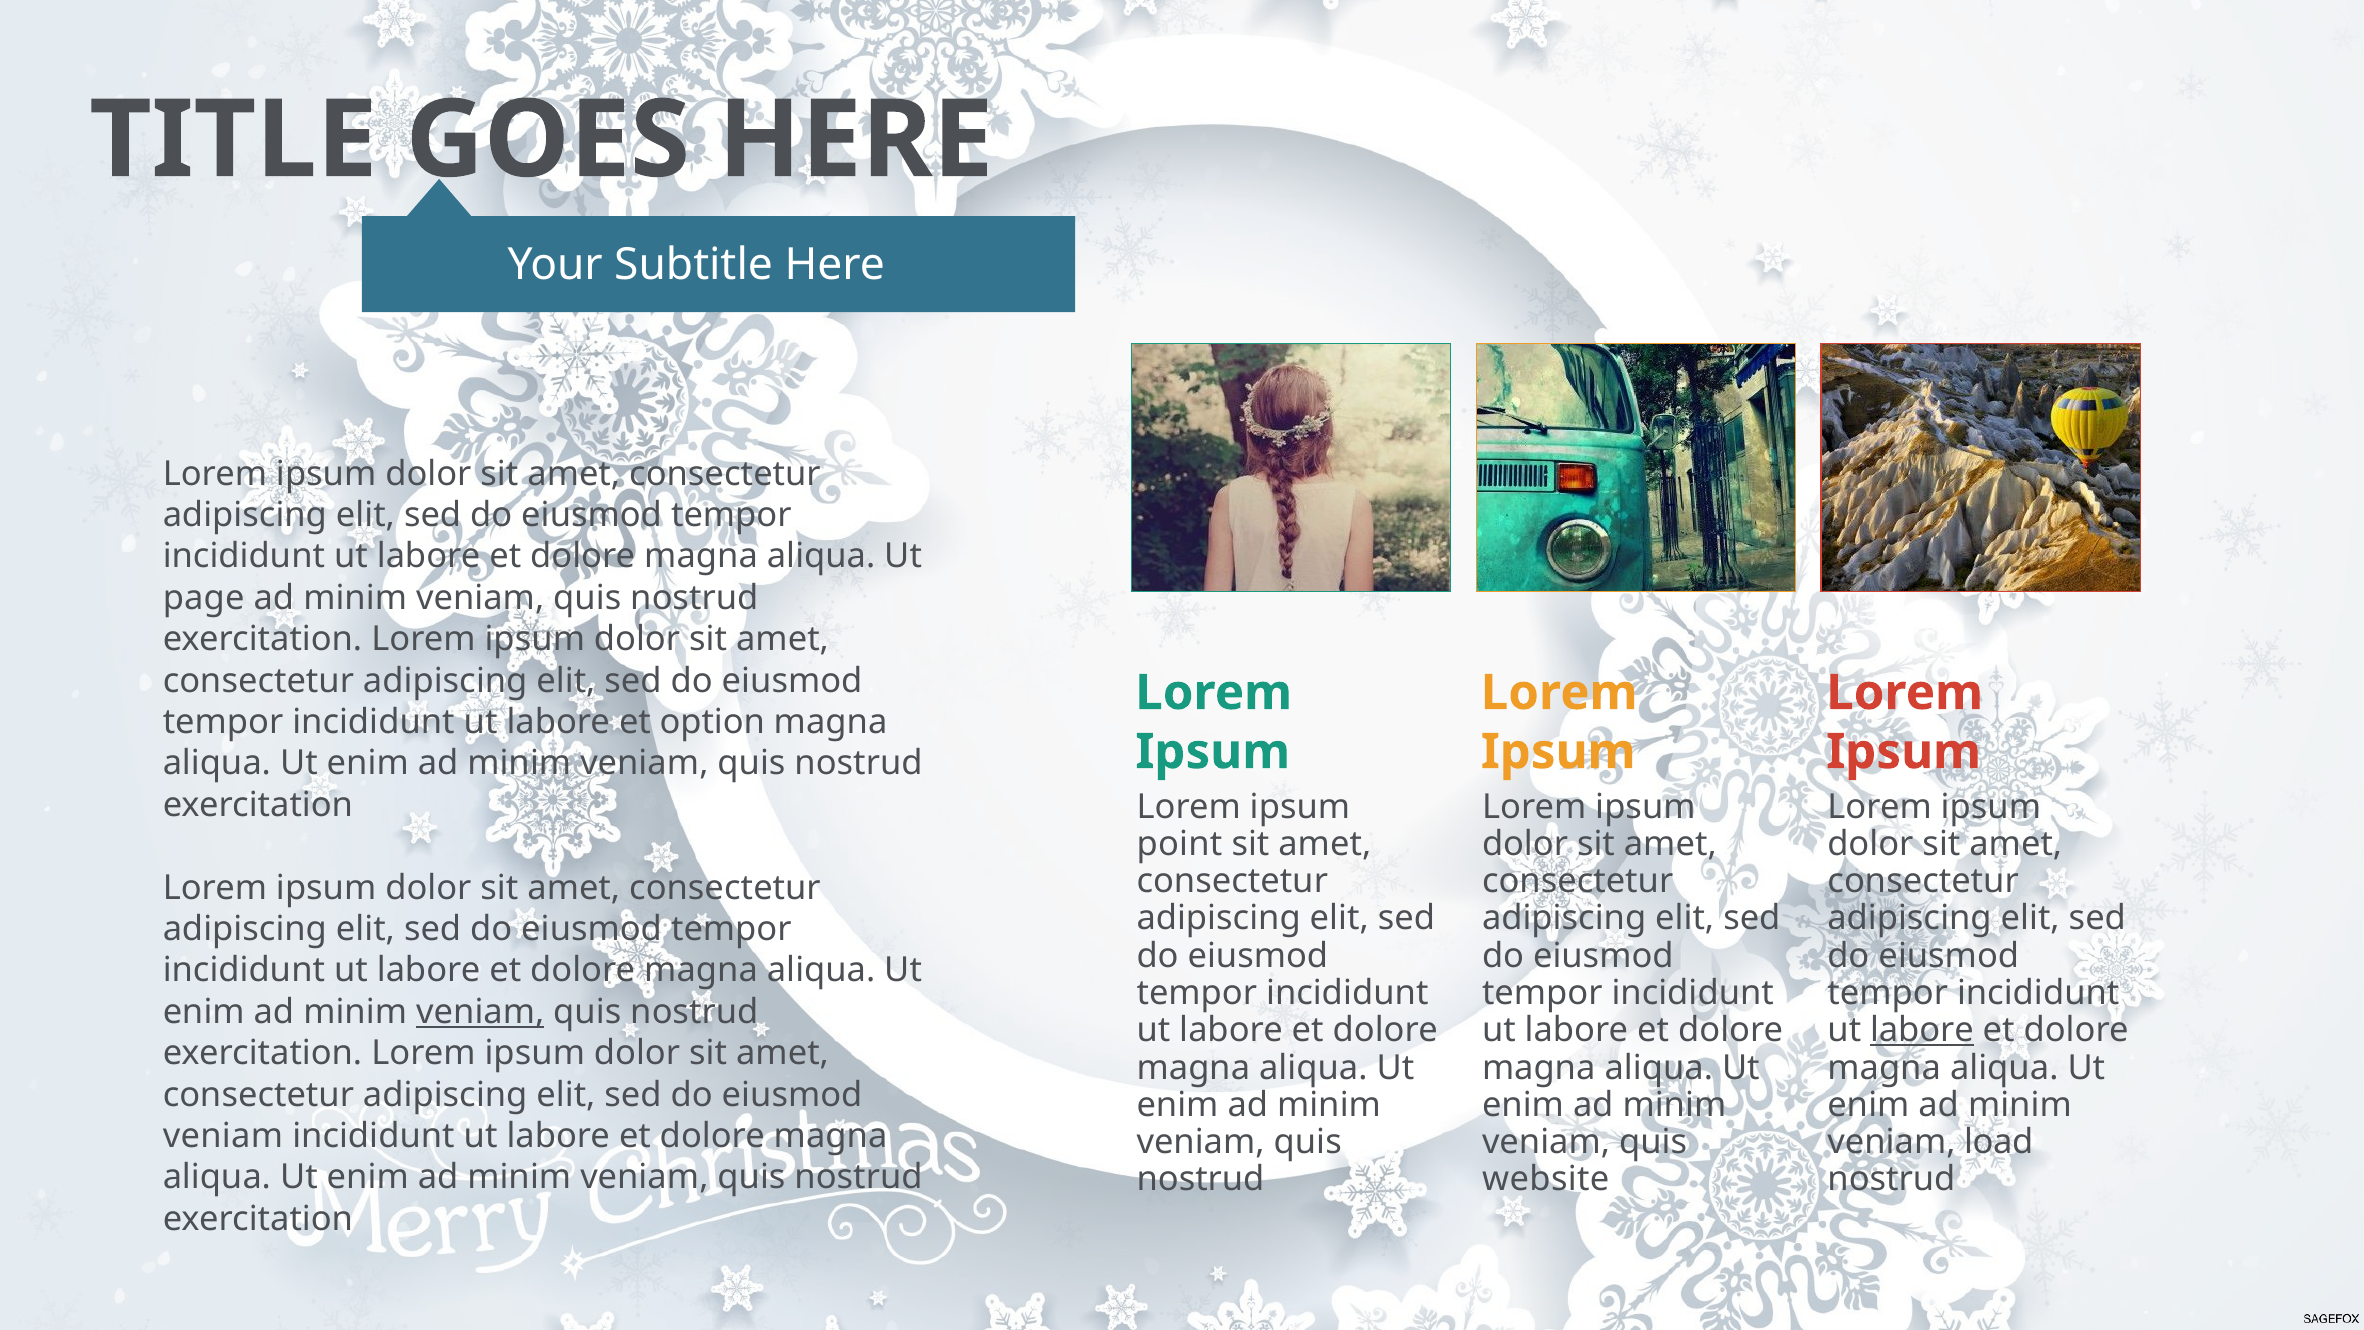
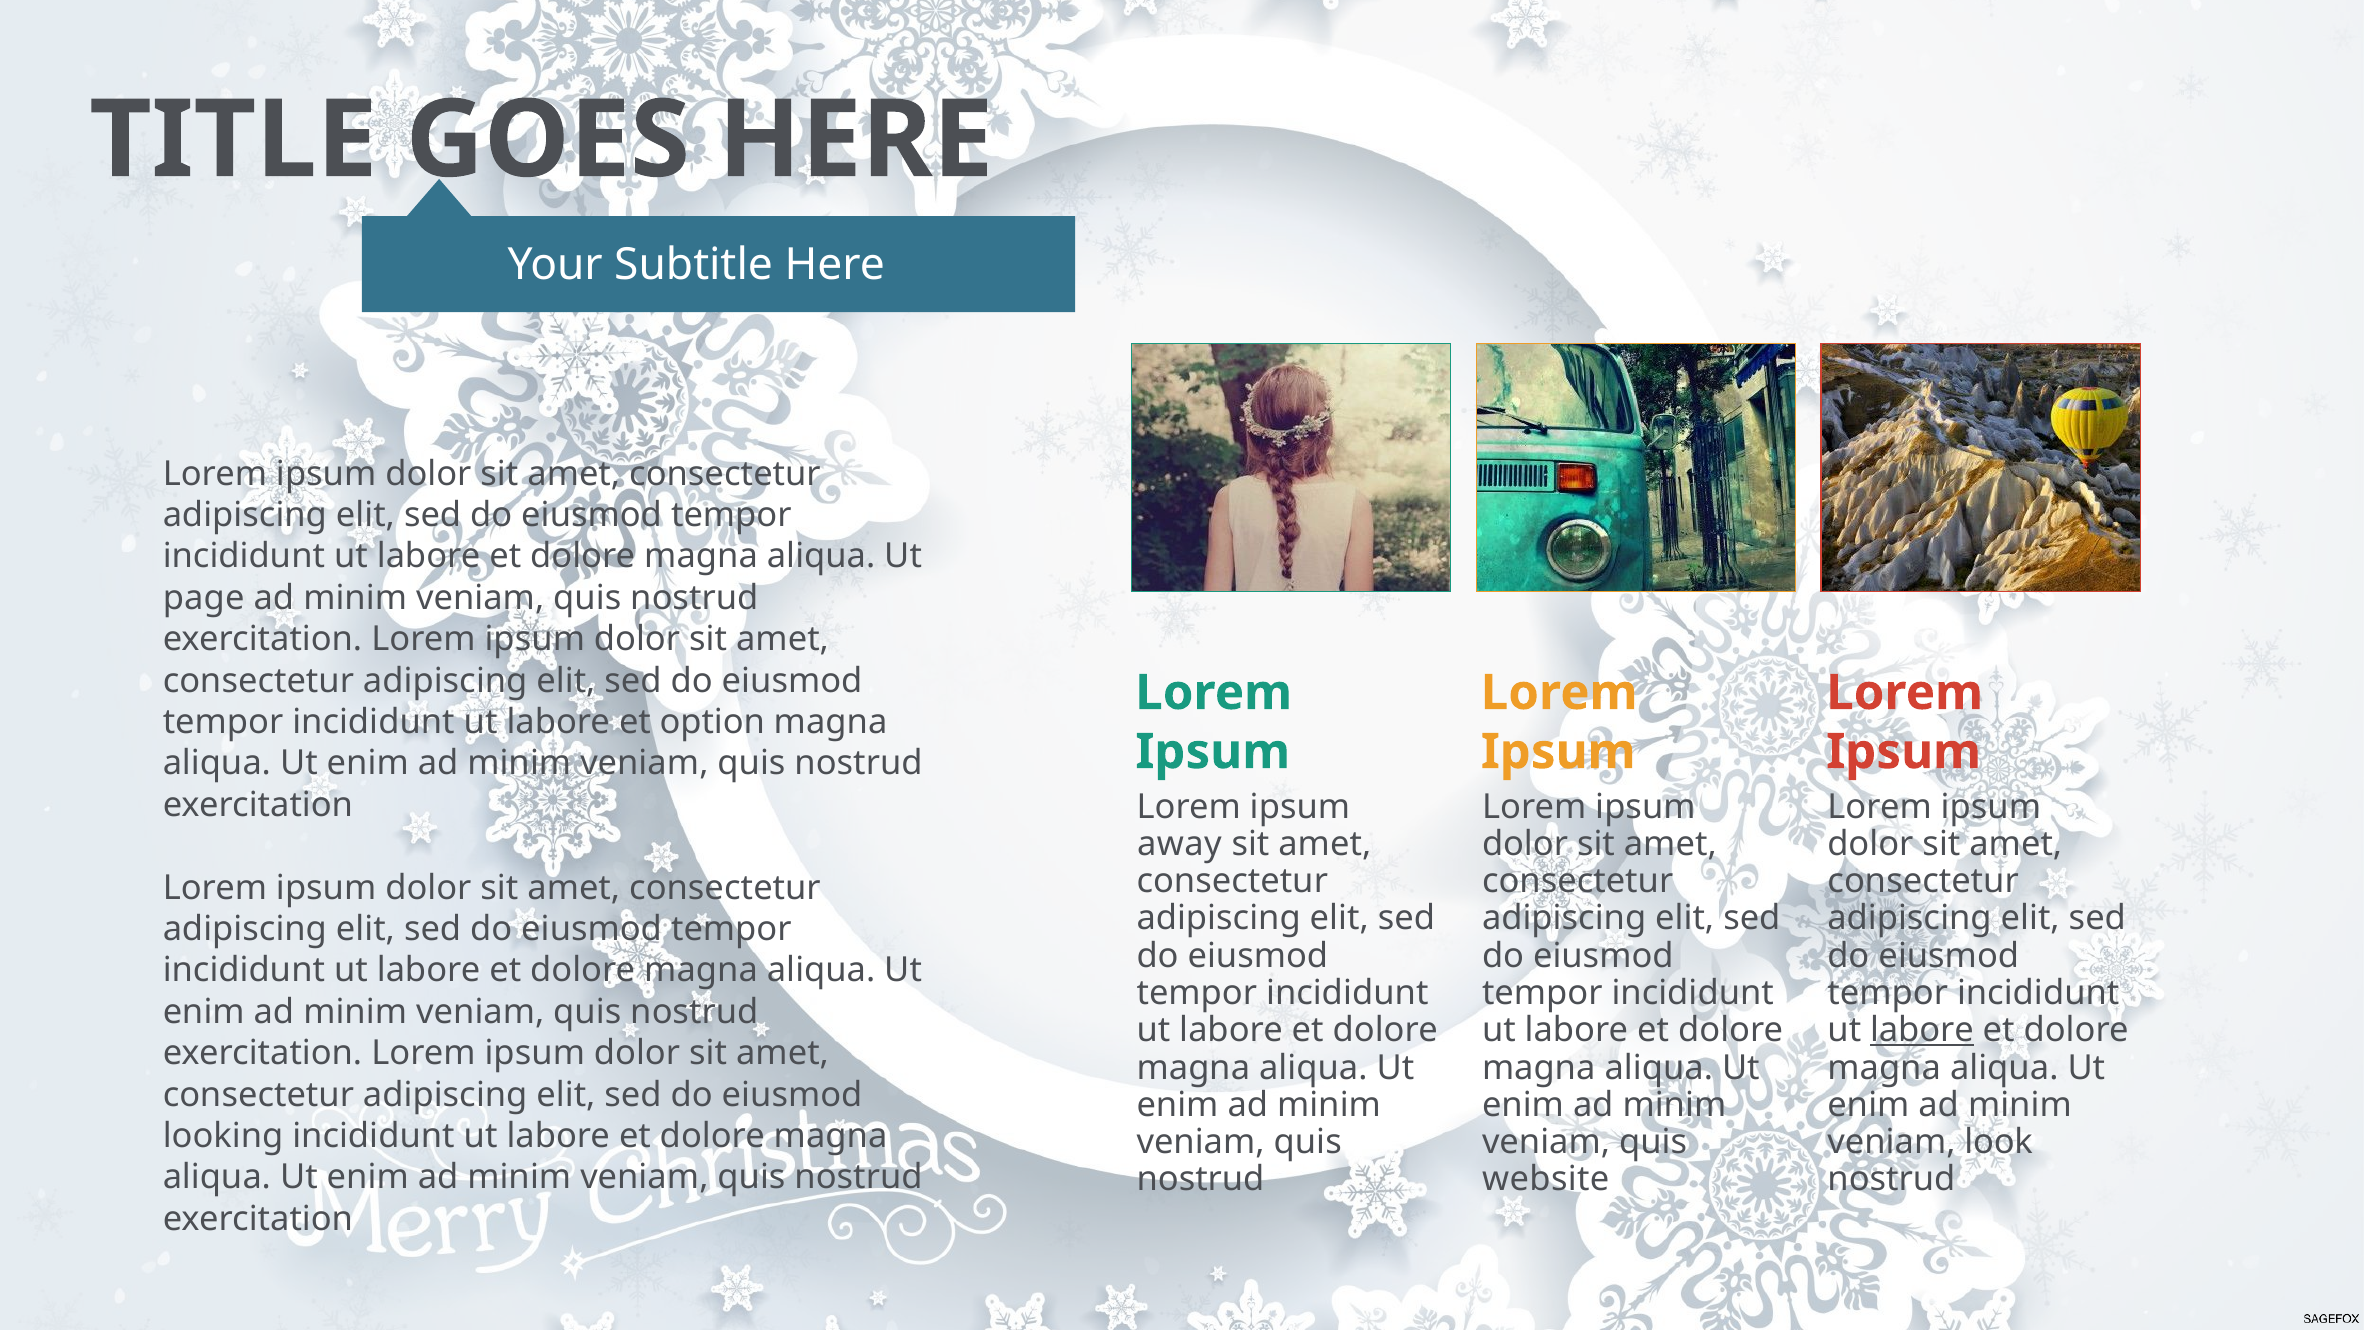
point: point -> away (1179, 844)
veniam underline: present -> none (480, 1012)
veniam: veniam -> looking (223, 1136)
load: load -> look (1999, 1142)
